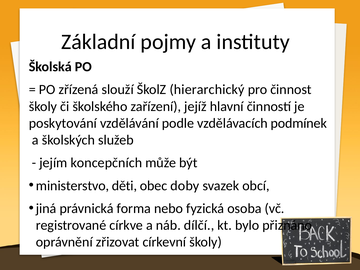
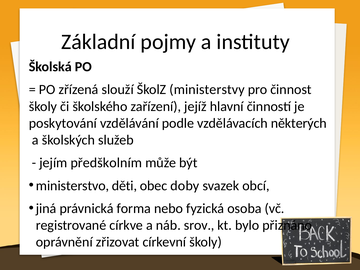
hierarchický: hierarchický -> ministerstvy (207, 90)
podmínek: podmínek -> některých (299, 123)
koncepčních: koncepčních -> předškolním (106, 163)
dílčí: dílčí -> srov (199, 225)
